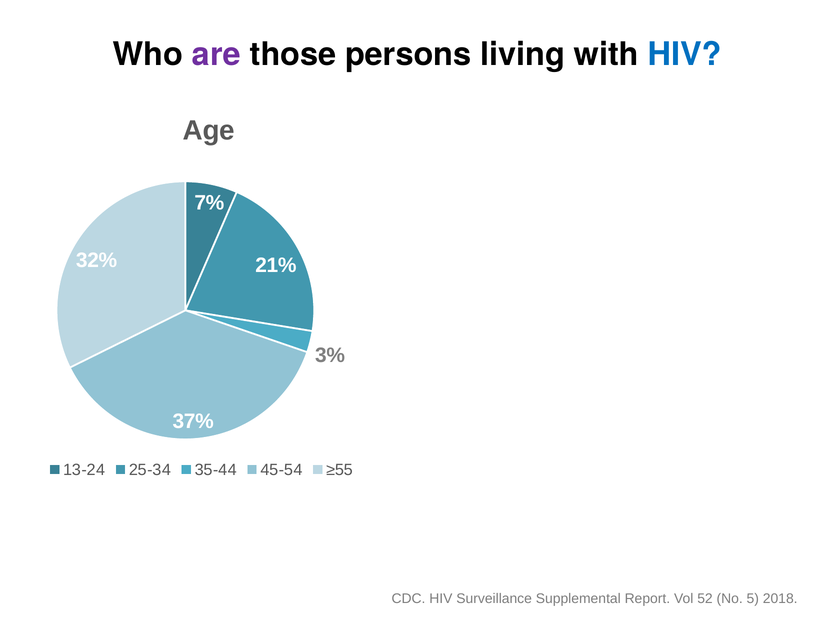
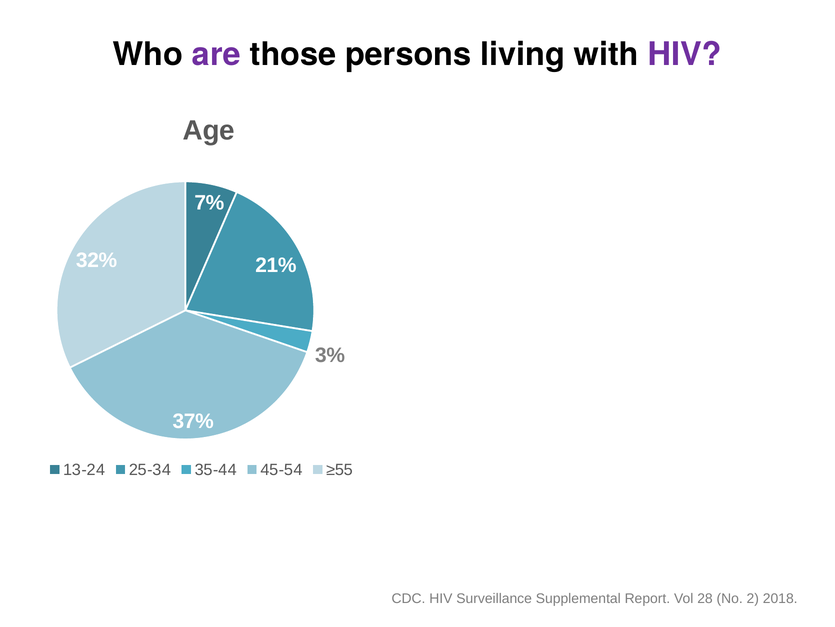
HIV colour: blue -> purple (685, 54)
52: 52 -> 28 (705, 598)
5: 5 -> 2 (753, 598)
